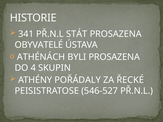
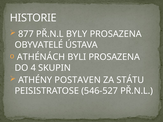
341: 341 -> 877 (26, 34)
STÁT: STÁT -> BYLY (77, 34)
POŘÁDALY: POŘÁDALY -> POSTAVEN (78, 80)
ŘECKÉ: ŘECKÉ -> STÁTU (130, 80)
